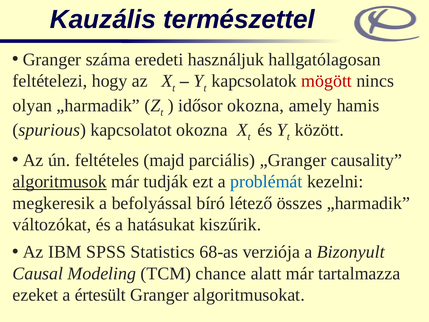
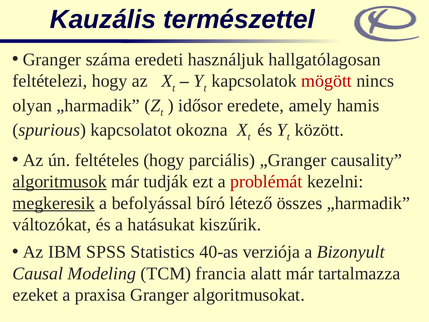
idősor okozna: okozna -> eredete (256, 105)
feltételes majd: majd -> hogy (164, 160)
problémát colour: blue -> red (266, 182)
megkeresik underline: none -> present (54, 203)
68-as: 68-as -> 40-as (219, 252)
chance: chance -> francia (221, 273)
értesült: értesült -> praxisa (100, 295)
